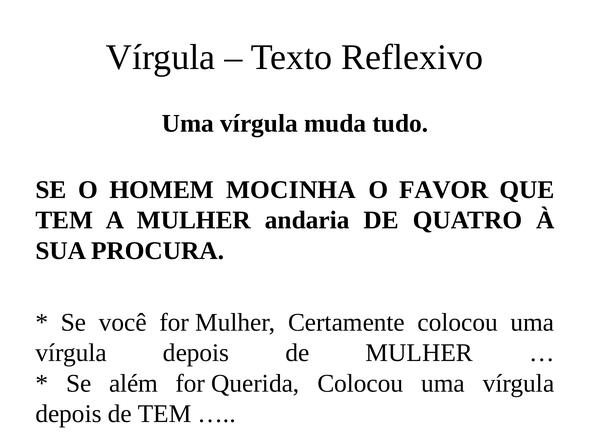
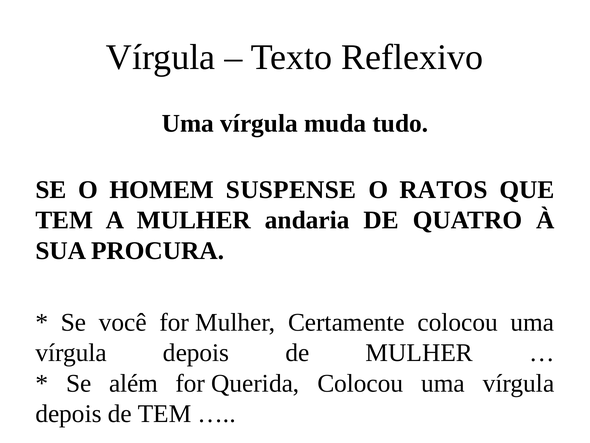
MOCINHA: MOCINHA -> SUSPENSE (291, 189)
FAVOR: FAVOR -> RATOS (444, 189)
